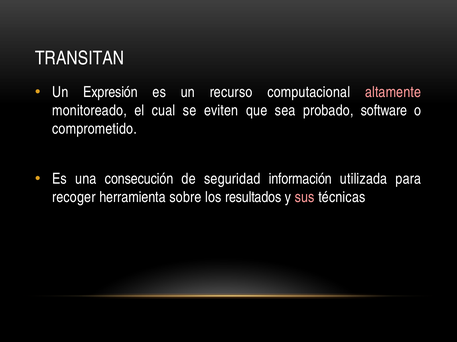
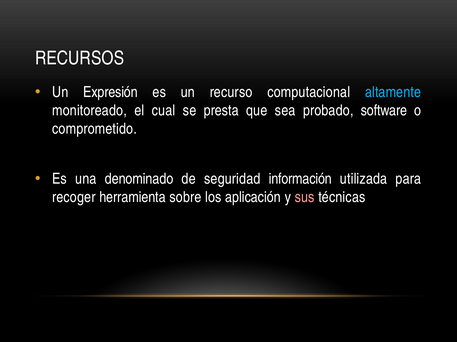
TRANSITAN: TRANSITAN -> RECURSOS (80, 58)
altamente colour: pink -> light blue (393, 92)
eviten: eviten -> presta (221, 111)
consecución: consecución -> denominado (139, 179)
resultados: resultados -> aplicación (253, 198)
